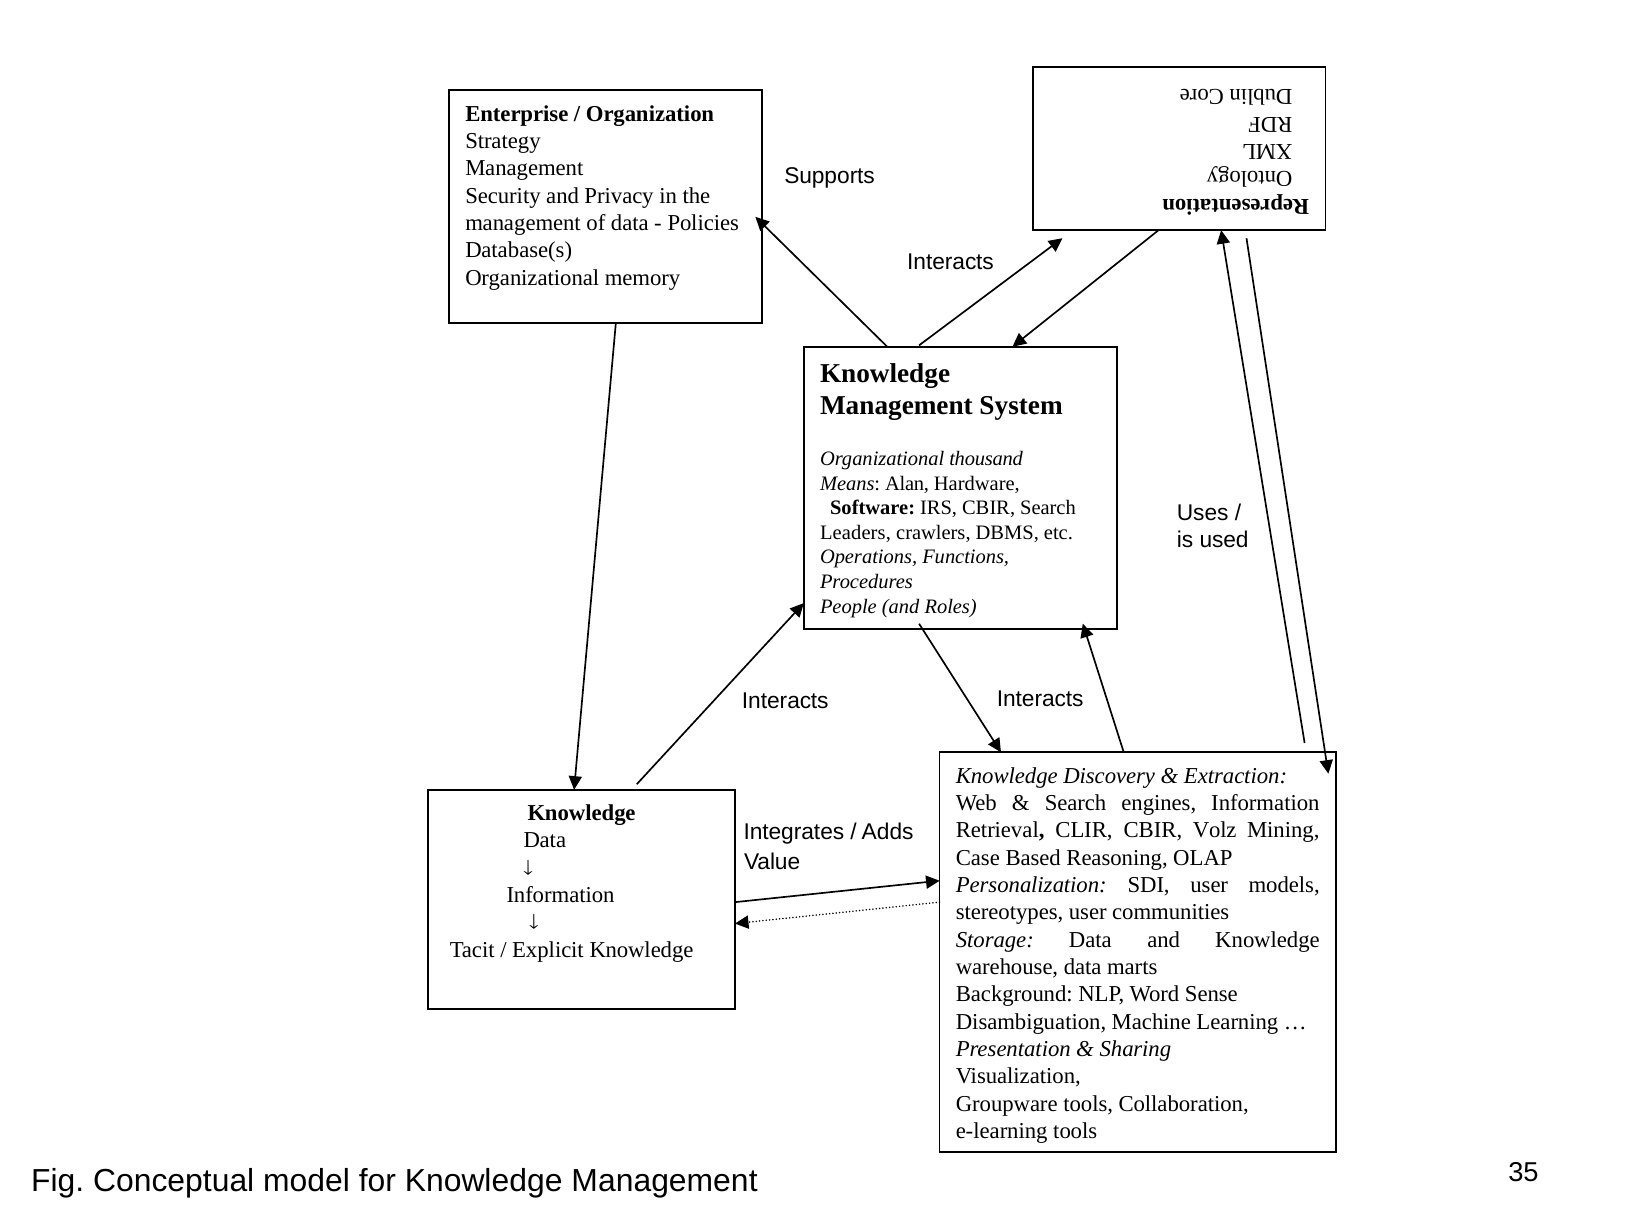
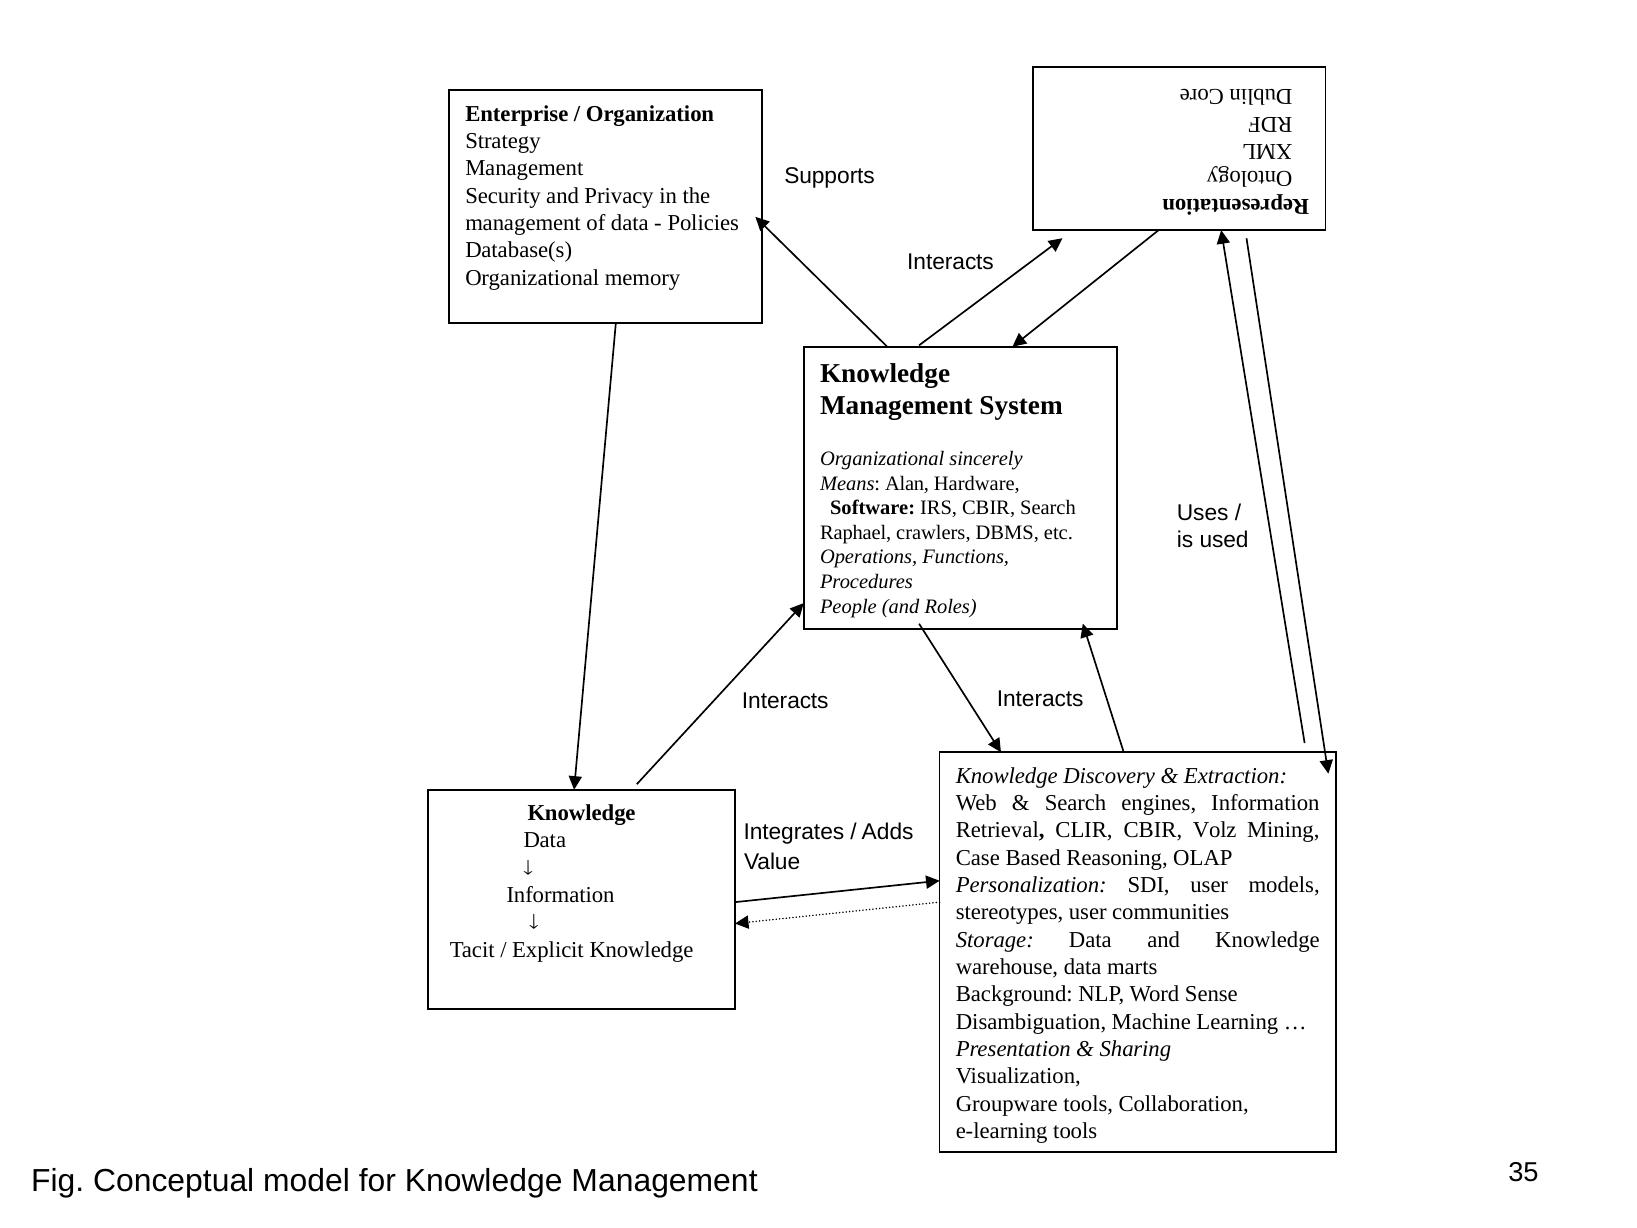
thousand: thousand -> sincerely (986, 459)
Leaders: Leaders -> Raphael (856, 532)
